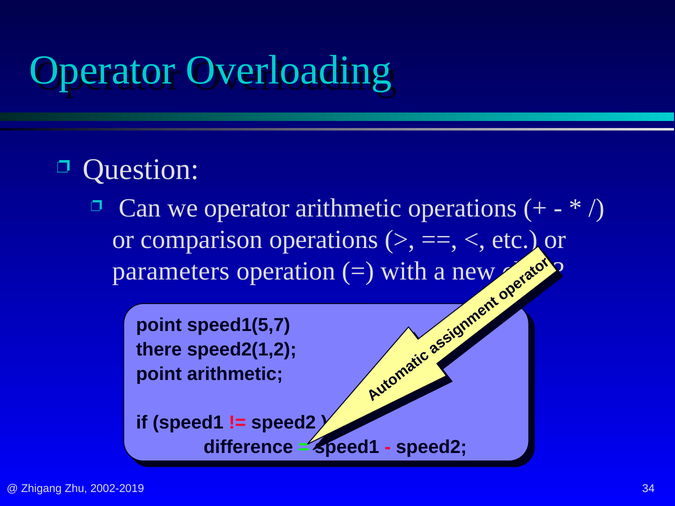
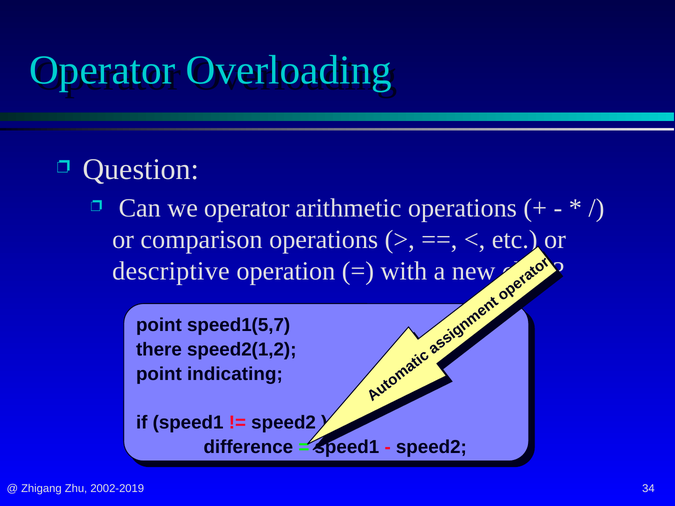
parameters: parameters -> descriptive (171, 271)
point arithmetic: arithmetic -> indicating (235, 374)
